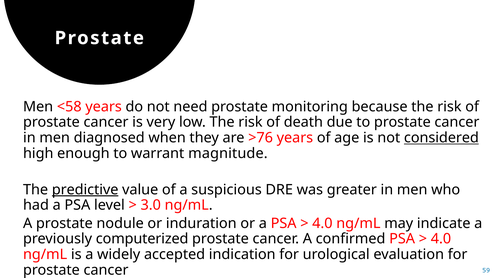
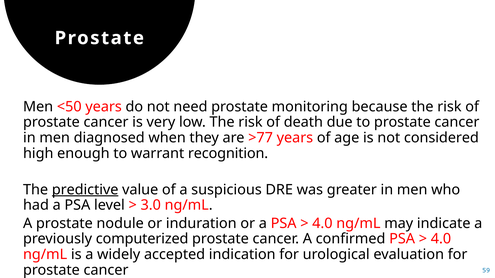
<58: <58 -> <50 (69, 107)
>76: >76 -> >77 (261, 138)
considered underline: present -> none (441, 138)
magnitude: magnitude -> recognition (228, 154)
